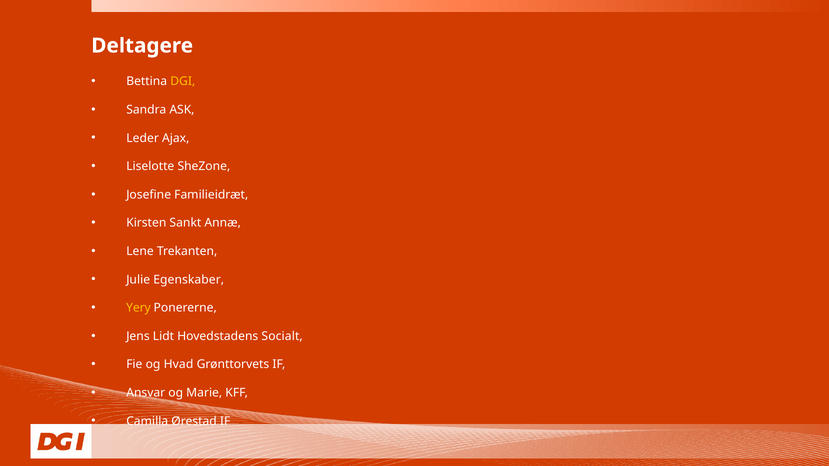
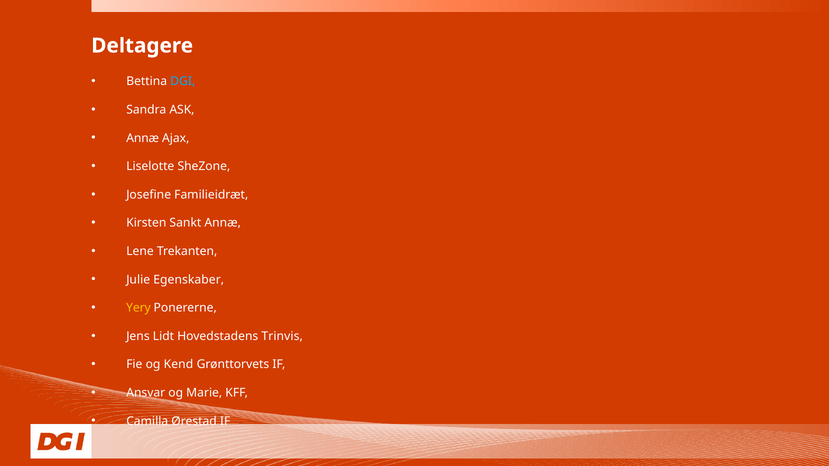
DGI colour: yellow -> light blue (183, 82)
Leder: Leder -> Annæ (143, 138)
Socialt: Socialt -> Trinvis (282, 336)
Hvad: Hvad -> Kend (178, 365)
